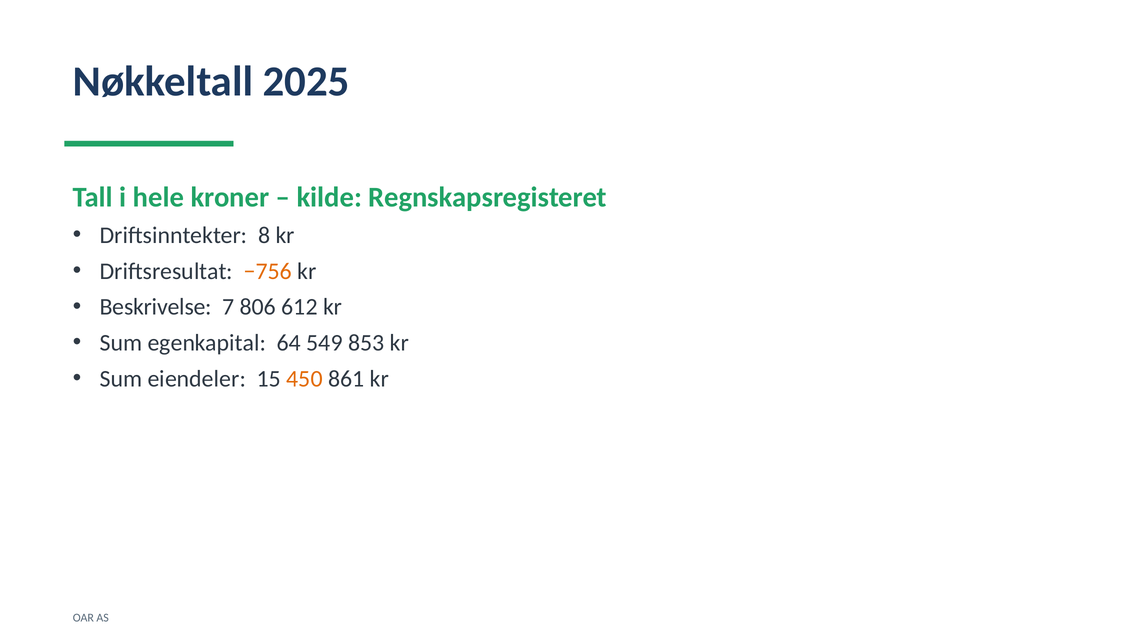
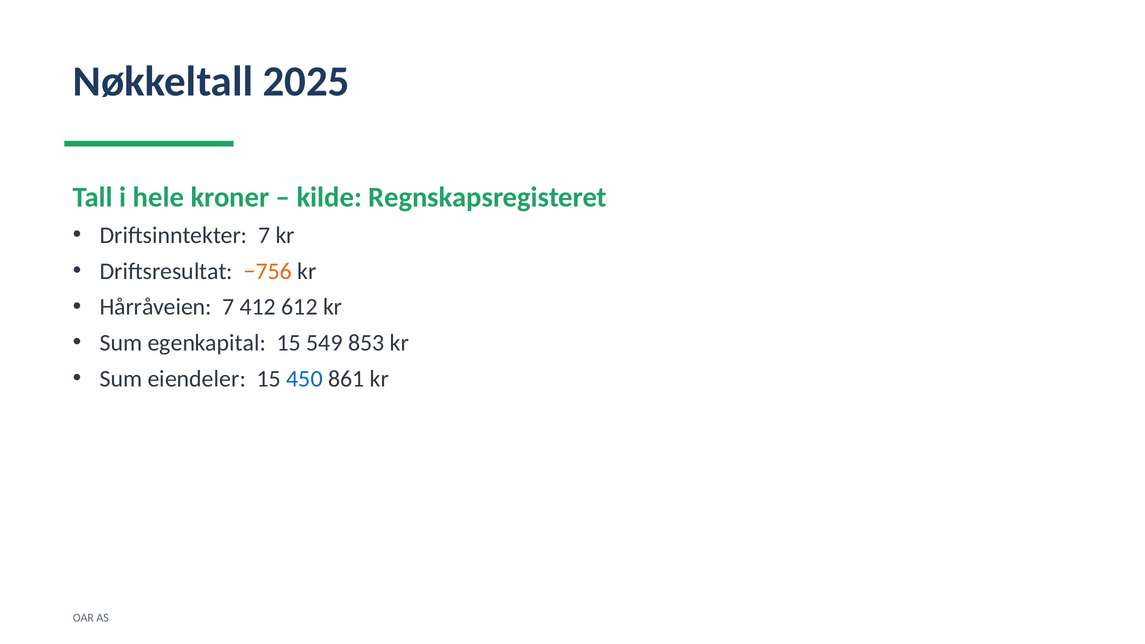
Driftsinntekter 8: 8 -> 7 (264, 235)
Beskrivelse: Beskrivelse -> Hårråveien (156, 307)
806: 806 -> 412 (258, 307)
egenkapital 64: 64 -> 15 (289, 343)
450 colour: orange -> blue (304, 379)
